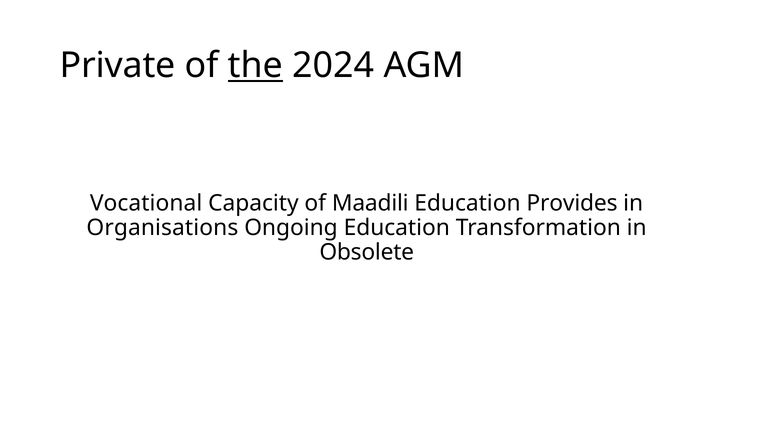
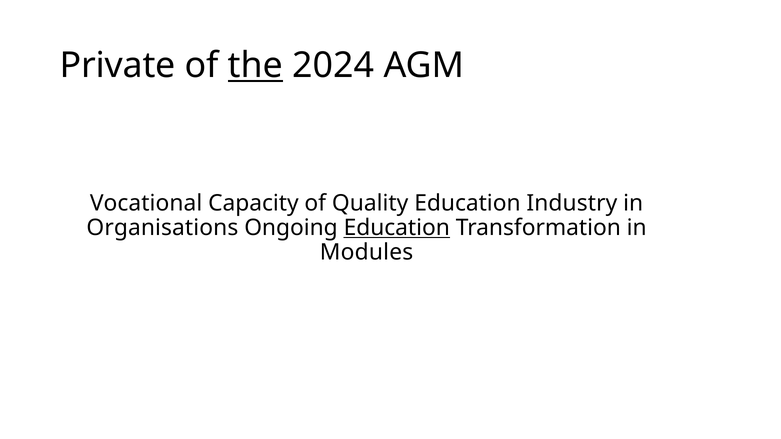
Maadili: Maadili -> Quality (370, 203)
Provides: Provides -> Industry (572, 203)
Education underline: none -> present (397, 228)
Obsolete: Obsolete -> Modules (367, 252)
